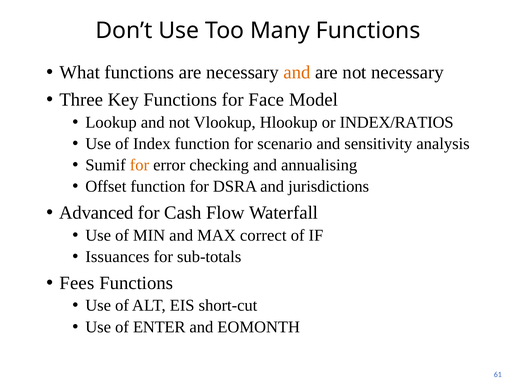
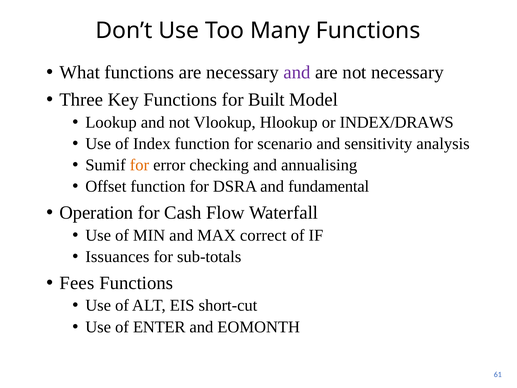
and colour: orange -> purple (297, 72)
Face: Face -> Built (267, 100)
INDEX/RATIOS: INDEX/RATIOS -> INDEX/DRAWS (397, 122)
jurisdictions: jurisdictions -> fundamental (329, 186)
Advanced: Advanced -> Operation (96, 213)
